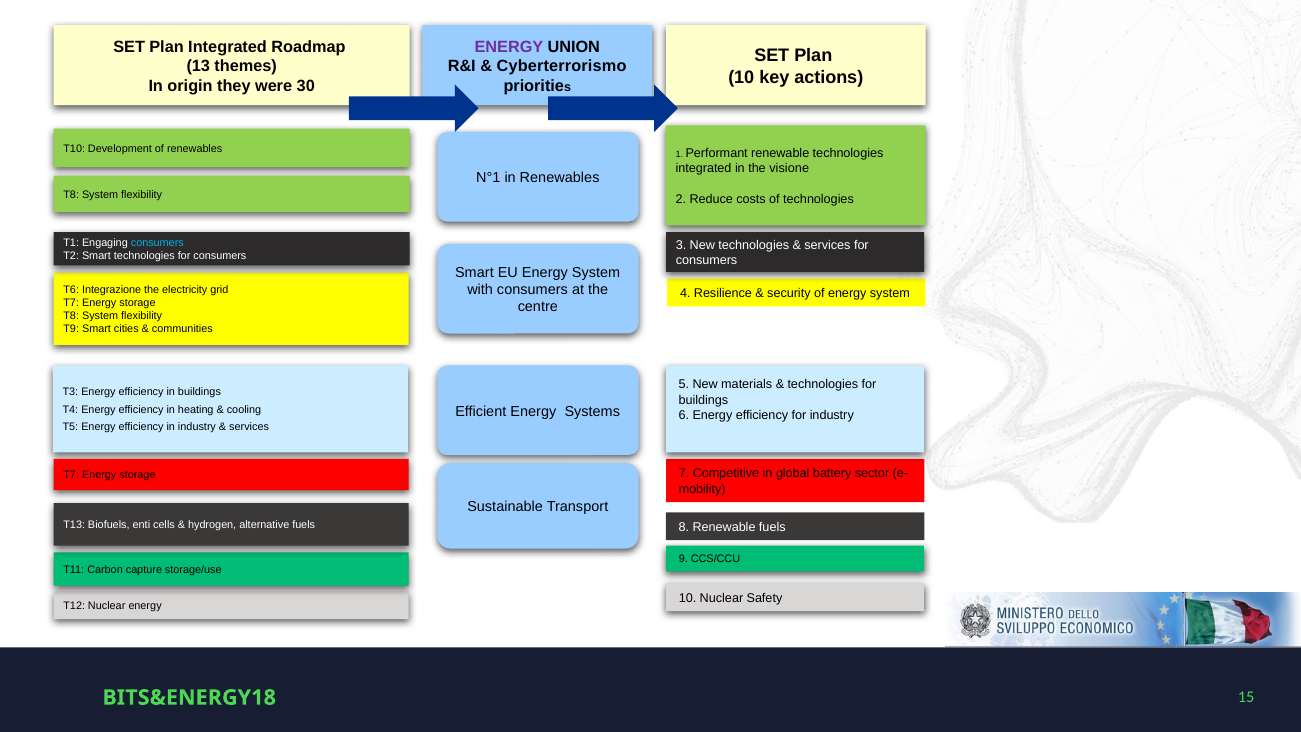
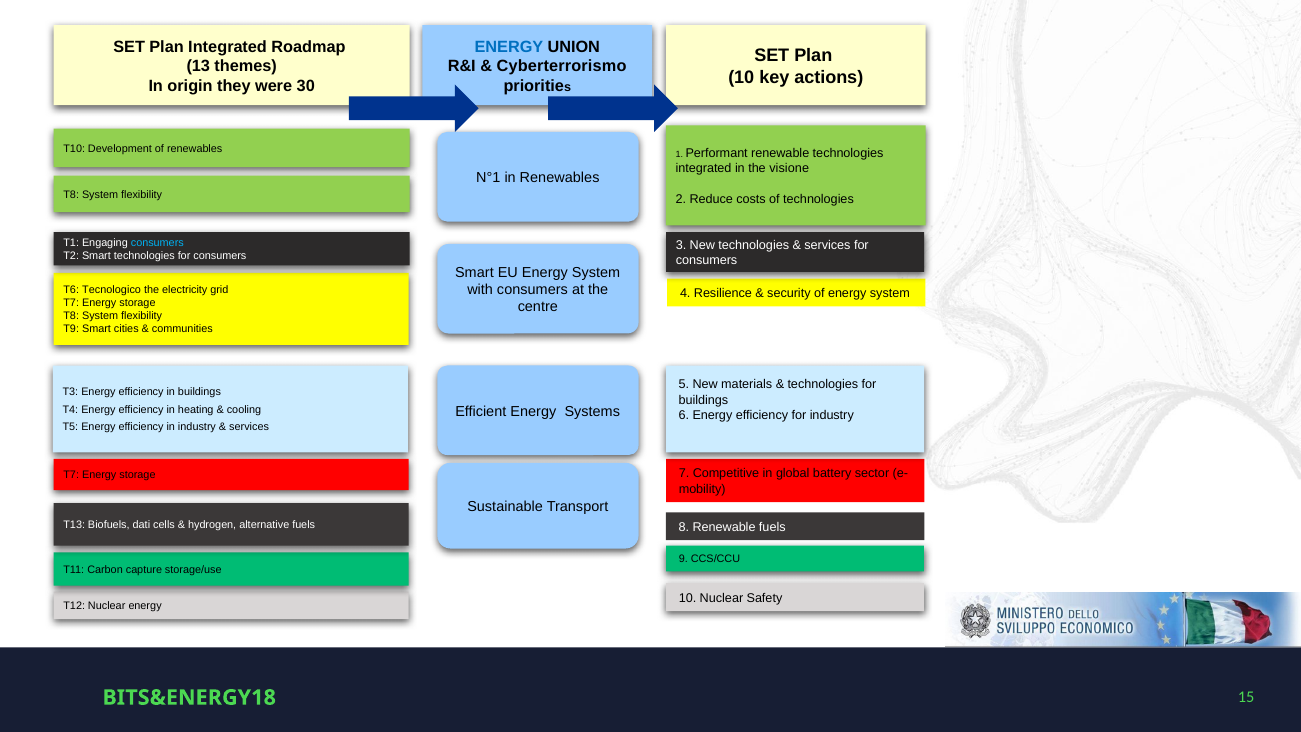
ENERGY colour: purple -> blue (509, 47)
Integrazione: Integrazione -> Tecnologico (112, 290)
enti: enti -> dati (141, 525)
